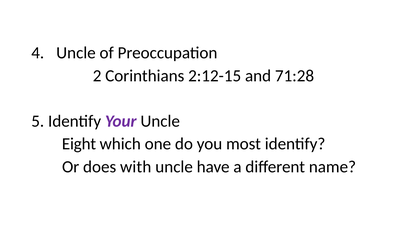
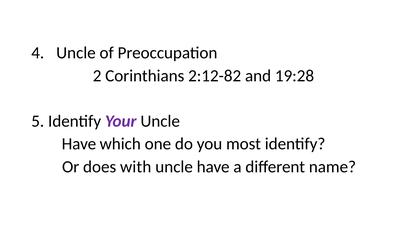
2:12-15: 2:12-15 -> 2:12-82 (215, 76)
71:28: 71:28 -> 19:28 (295, 76)
Eight: Eight -> Have (79, 144)
